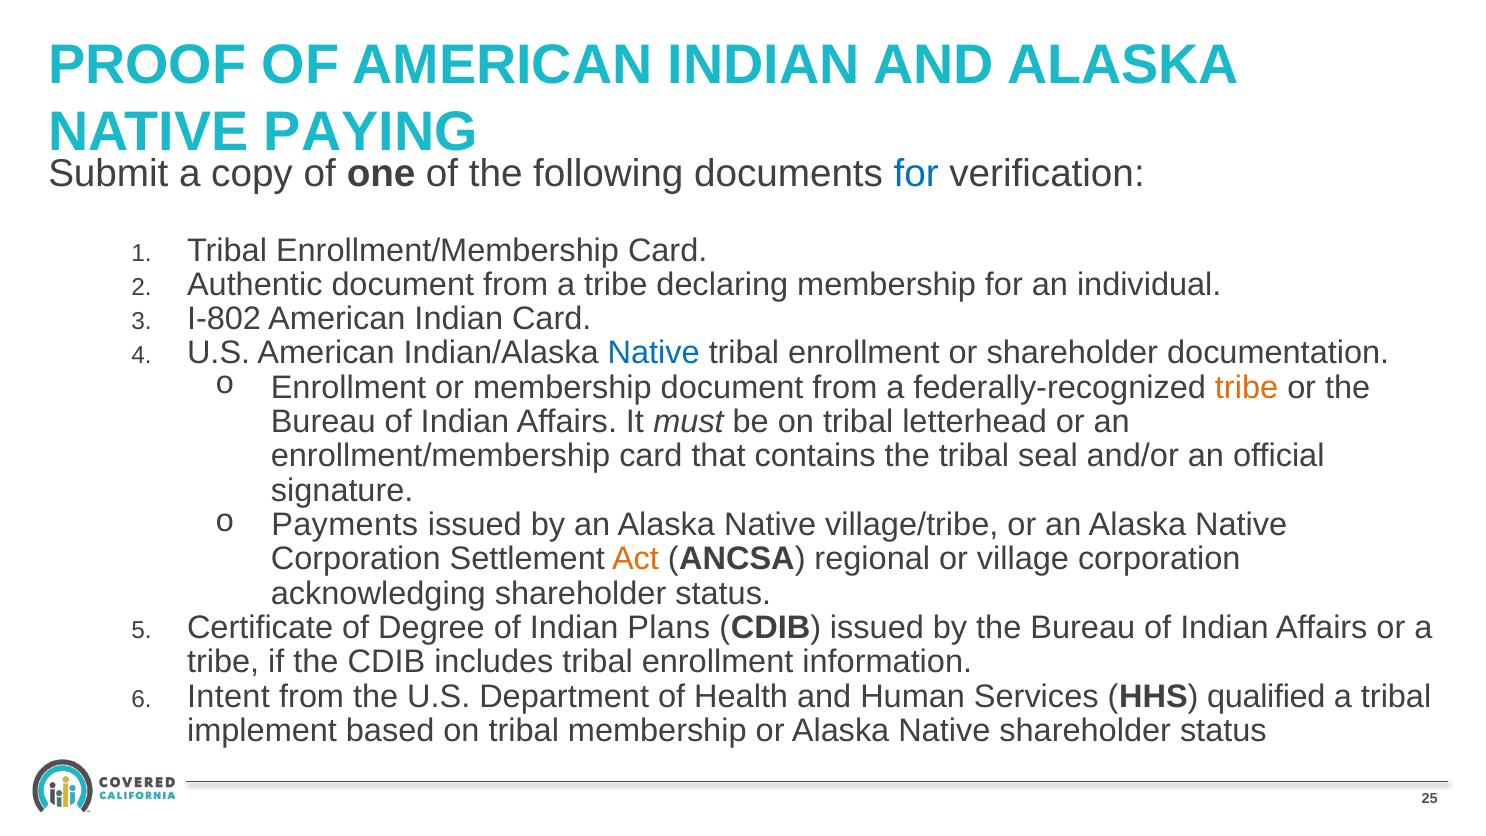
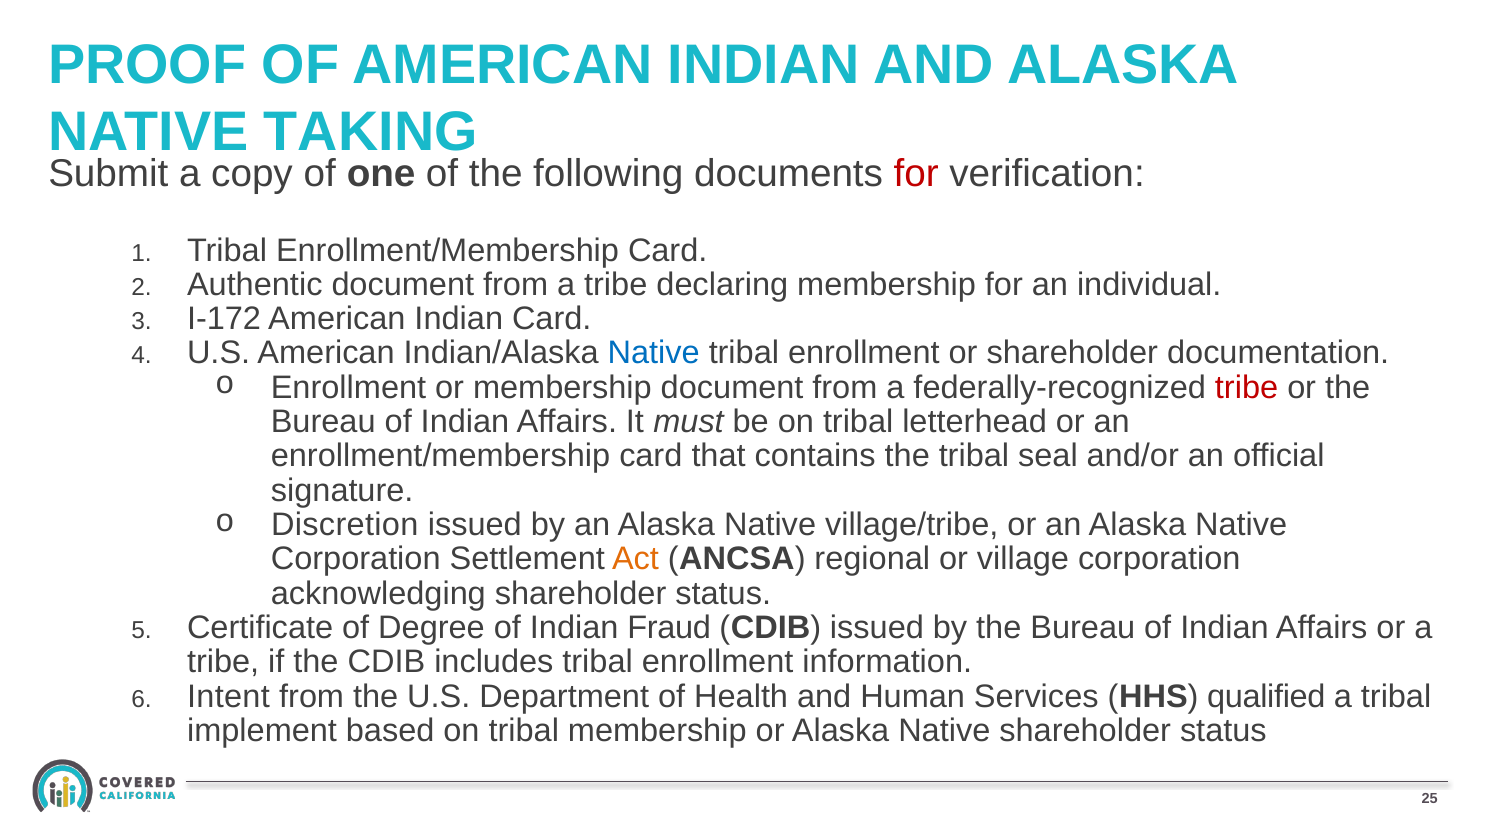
PAYING: PAYING -> TAKING (371, 132)
for colour: blue -> red (916, 174)
I-802: I-802 -> I-172 (224, 319)
tribe colour: orange -> red (1247, 388)
Payments: Payments -> Discretion (345, 525)
Plans: Plans -> Fraud (669, 628)
